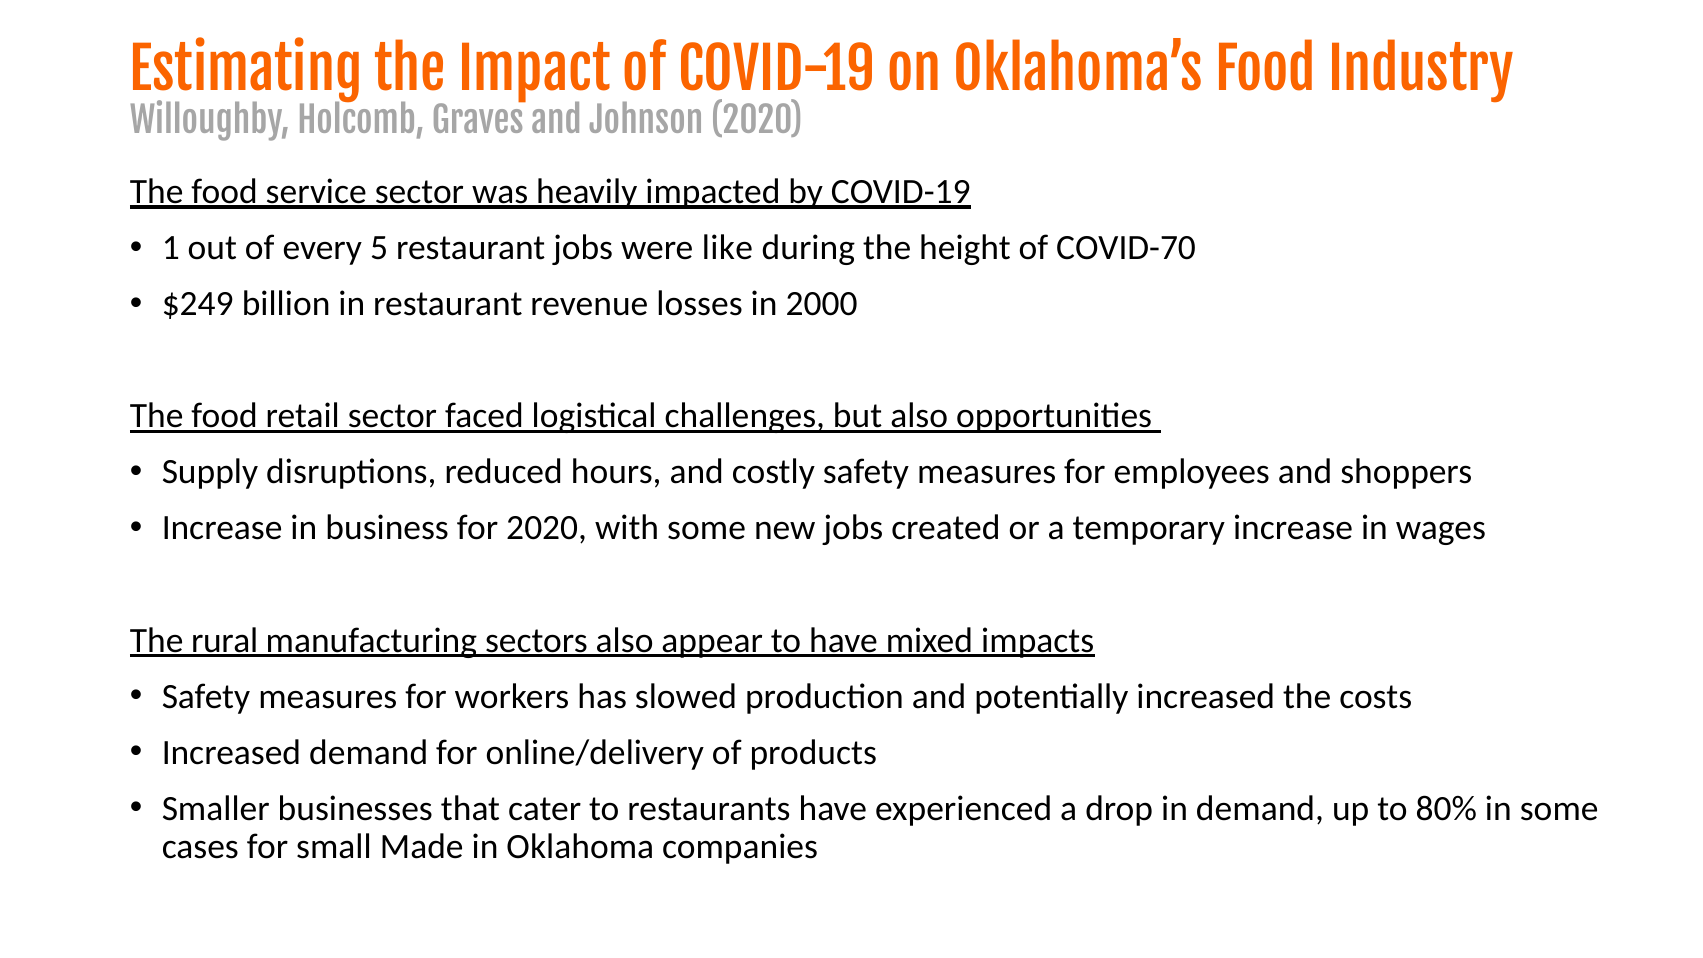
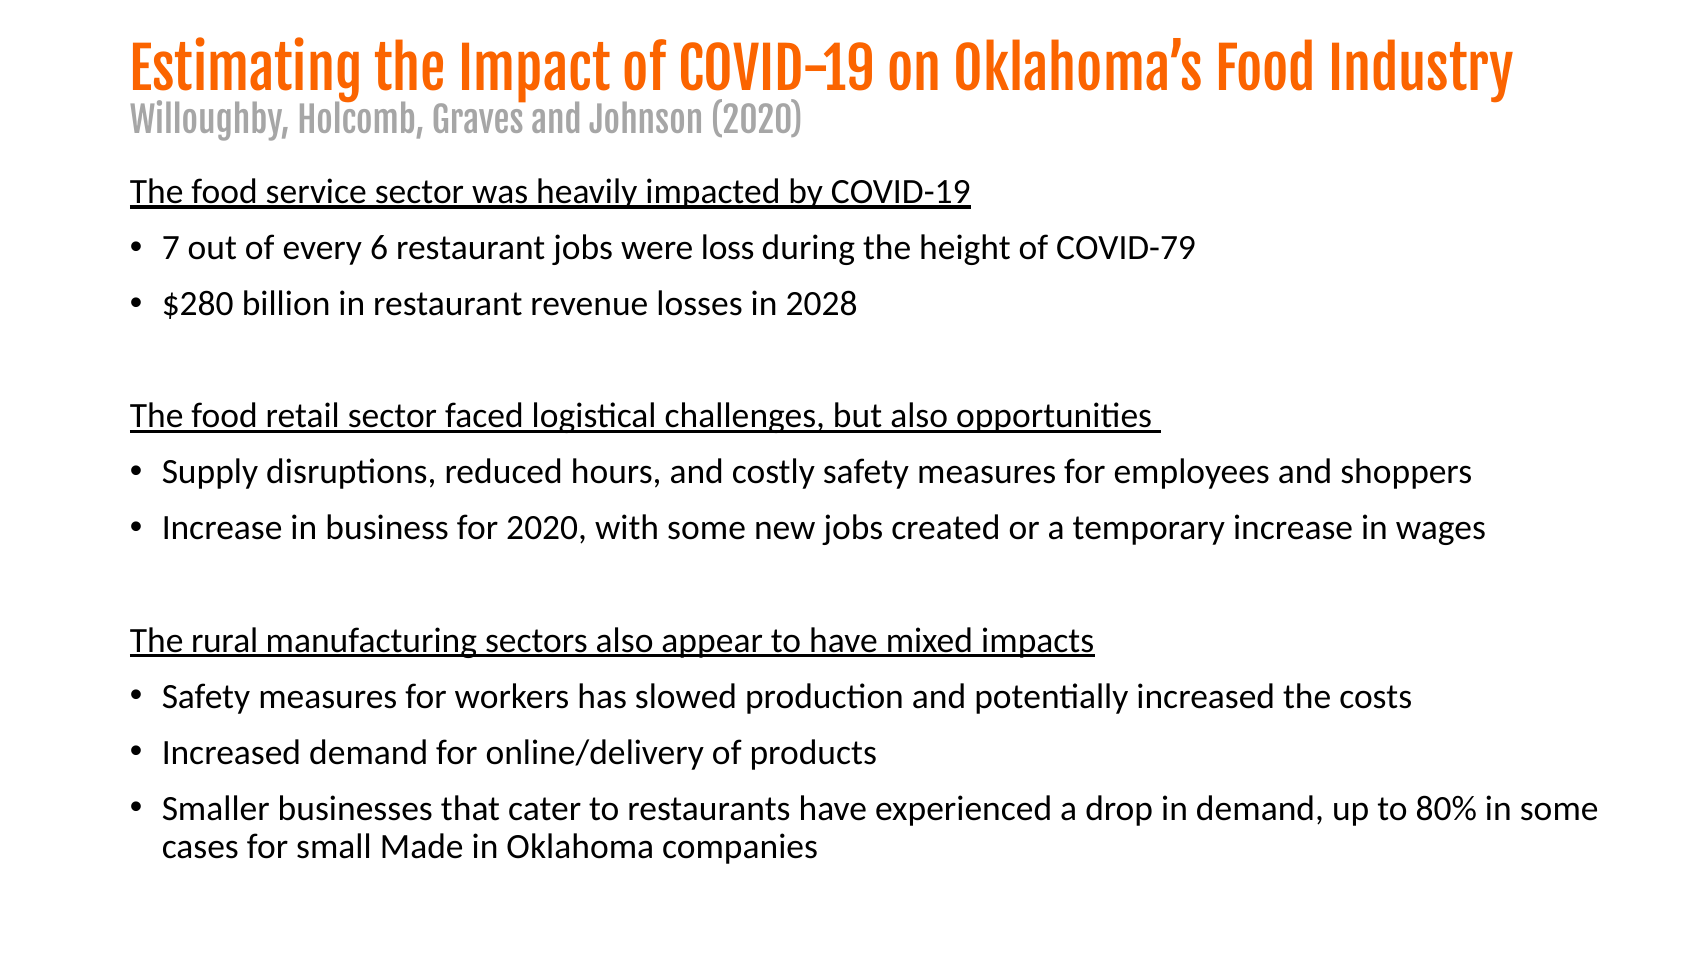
1: 1 -> 7 (171, 248)
5: 5 -> 6 (379, 248)
like: like -> loss (728, 248)
COVID-70: COVID-70 -> COVID-79 (1126, 248)
$249: $249 -> $280 (198, 304)
2000: 2000 -> 2028 (822, 304)
